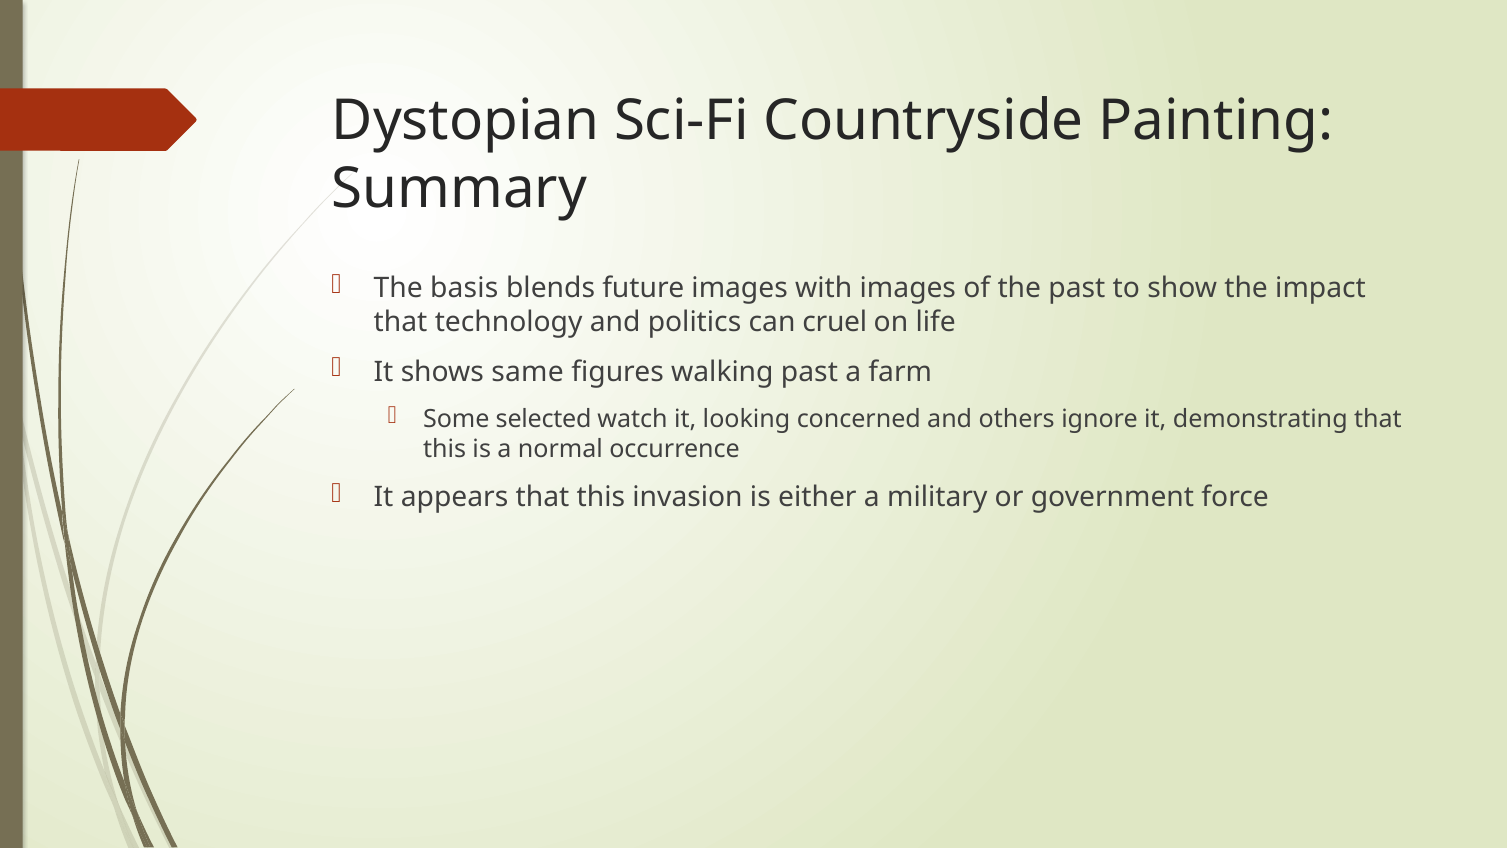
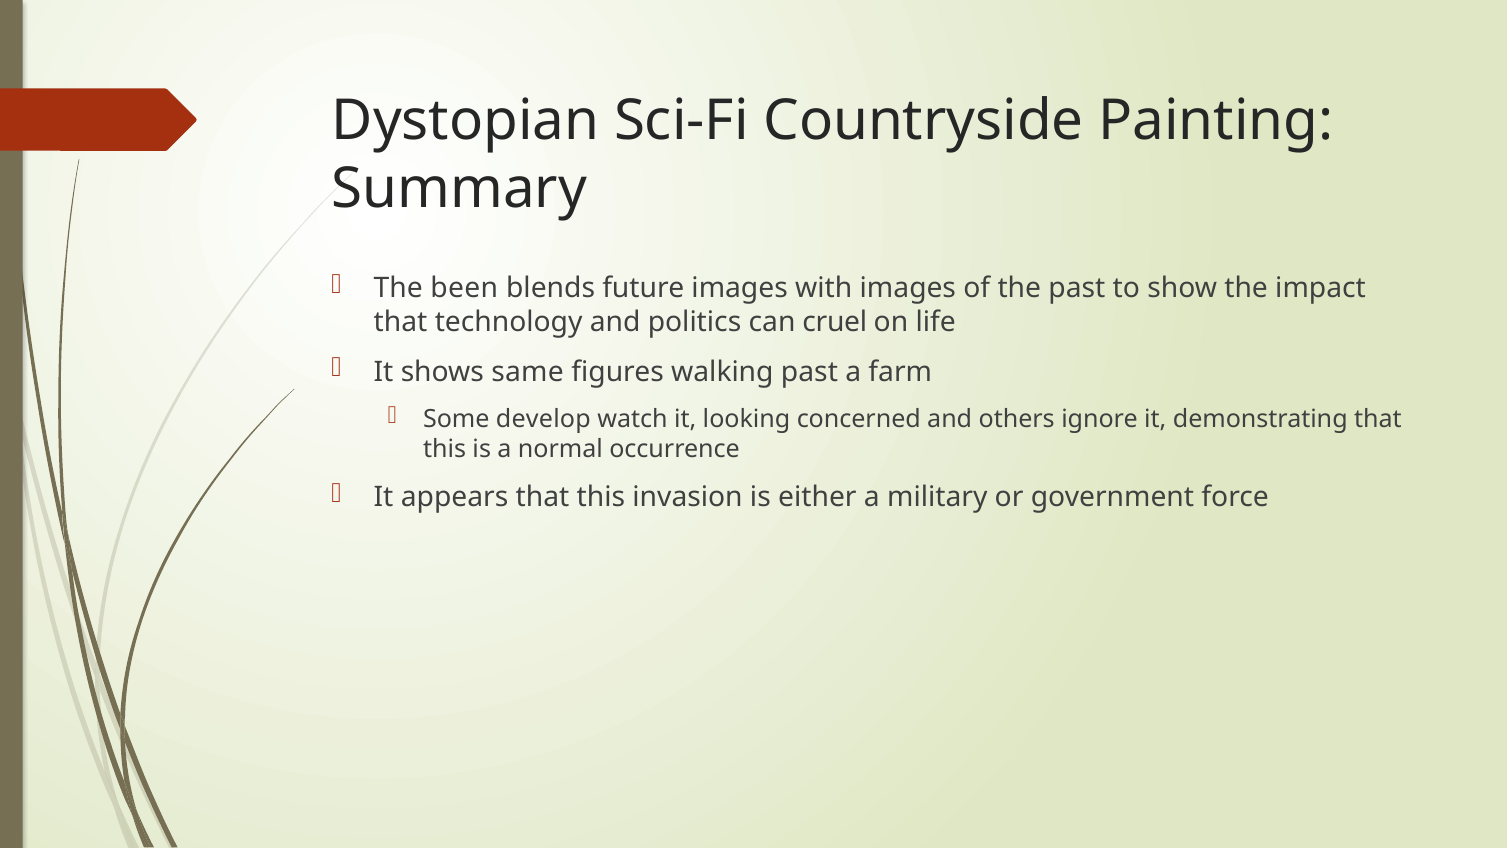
basis: basis -> been (464, 288)
selected: selected -> develop (543, 419)
